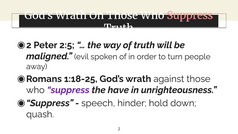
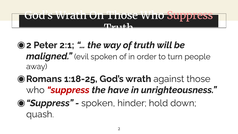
2:5: 2:5 -> 2:1 (67, 45)
suppress colour: purple -> red (68, 90)
speech: speech -> spoken (98, 103)
